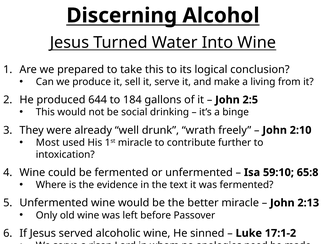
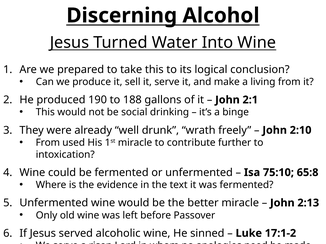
644: 644 -> 190 (98, 100)
184: 184 -> 188 (132, 100)
2:5: 2:5 -> 2:1 (250, 100)
Most: Most -> From (48, 143)
59:10: 59:10 -> 75:10 (278, 173)
